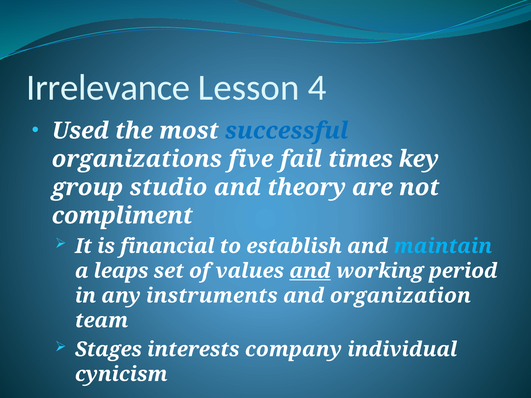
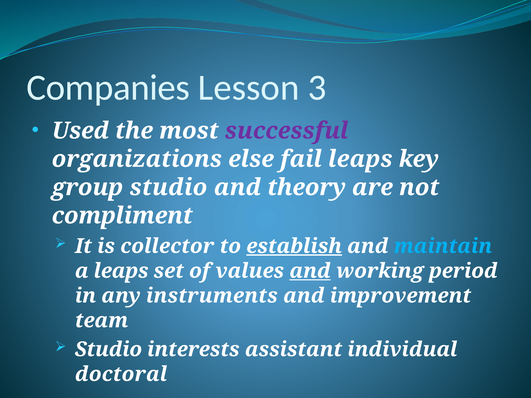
Irrelevance: Irrelevance -> Companies (108, 88)
4: 4 -> 3 (317, 88)
successful colour: blue -> purple (287, 131)
five: five -> else (251, 159)
fail times: times -> leaps (360, 159)
financial: financial -> collector (167, 246)
establish underline: none -> present (294, 246)
organization: organization -> improvement (400, 296)
Stages: Stages -> Studio (108, 350)
company: company -> assistant (294, 350)
cynicism: cynicism -> doctoral (121, 374)
